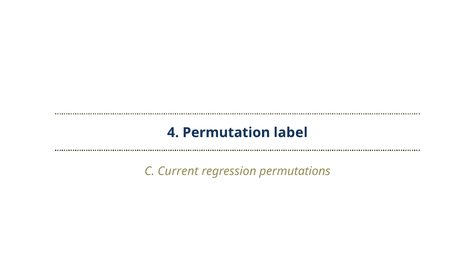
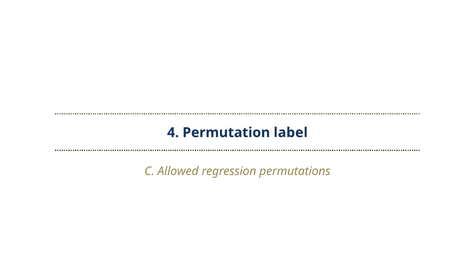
Current: Current -> Allowed (178, 172)
